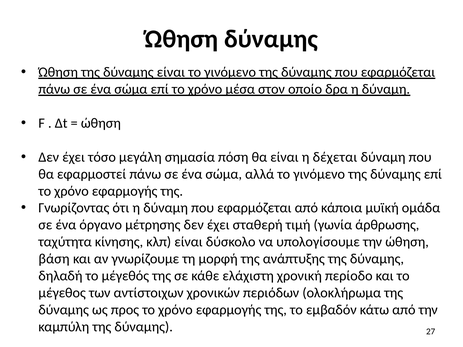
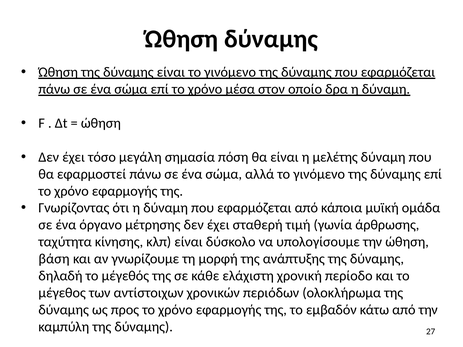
δέχεται: δέχεται -> μελέτης (335, 157)
